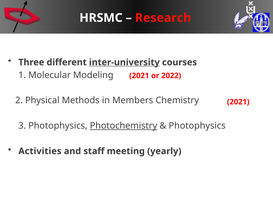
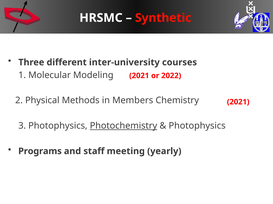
Research: Research -> Synthetic (163, 18)
inter-university underline: present -> none (124, 63)
Activities: Activities -> Programs (40, 152)
